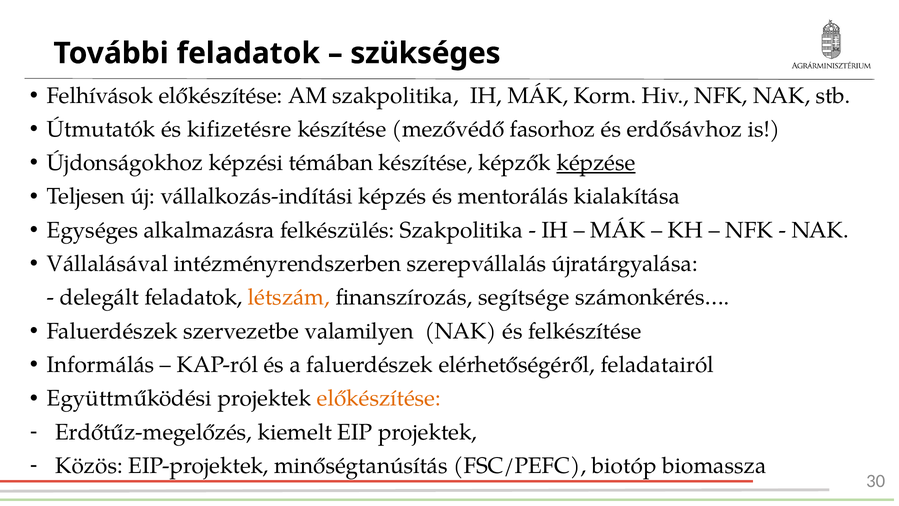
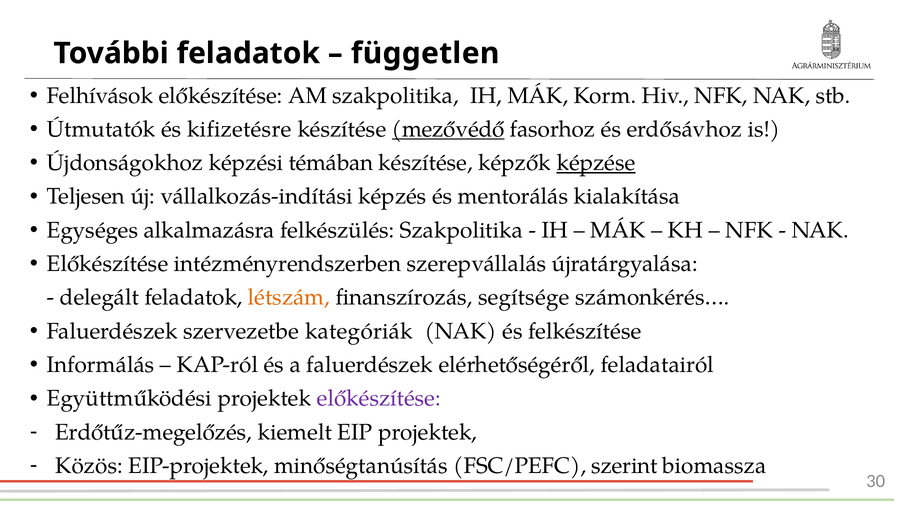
szükséges: szükséges -> független (425, 53)
mezővédő underline: none -> present (448, 129)
Vállalásával: Vállalásával -> Előkészítése (108, 264)
valamilyen: valamilyen -> kategóriák (359, 331)
előkészítése colour: orange -> purple (379, 398)
biotóp: biotóp -> szerint (624, 466)
